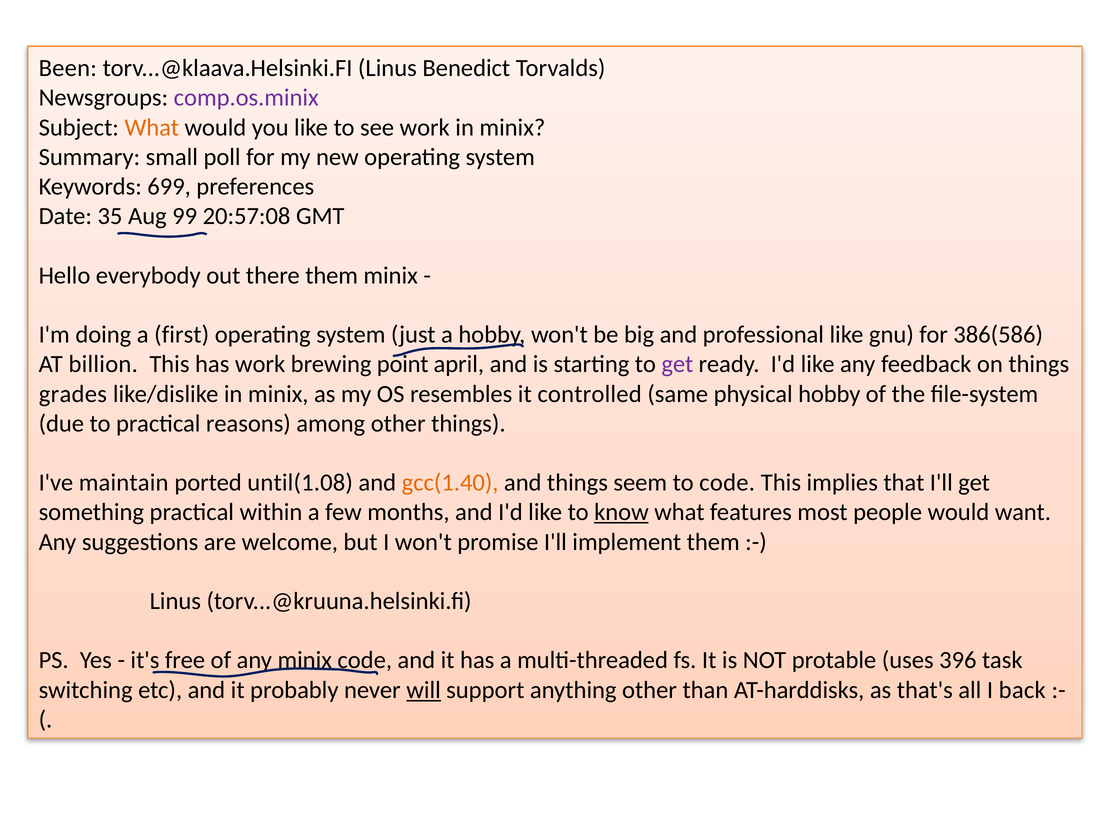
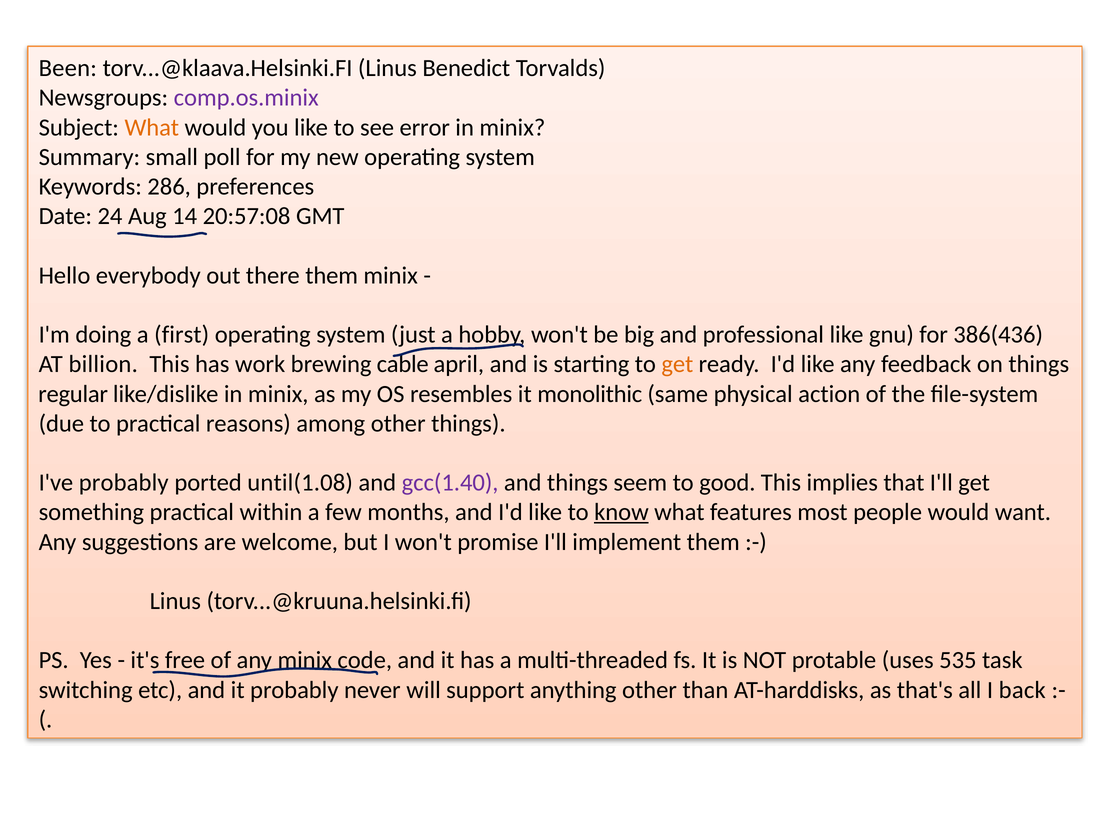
see work: work -> error (425, 127)
699: 699 -> 286 (169, 187)
35: 35 -> 24 (110, 216)
99: 99 -> 14 (185, 216)
386(586: 386(586 -> 386(436 (998, 334)
point: point -> cable (403, 364)
get colour: purple -> orange (677, 364)
grades: grades -> regular (73, 394)
controlled: controlled -> monolithic (590, 394)
physical hobby: hobby -> action (829, 394)
I've maintain: maintain -> probably (124, 482)
gcc(1.40 colour: orange -> purple (450, 482)
to code: code -> good (727, 482)
396: 396 -> 535 (958, 660)
will underline: present -> none (424, 690)
